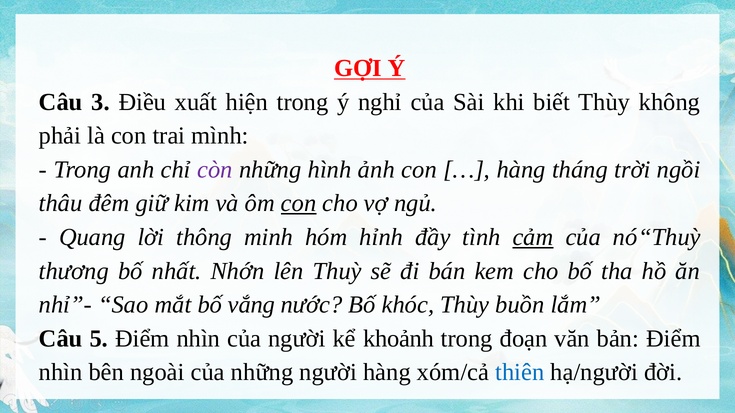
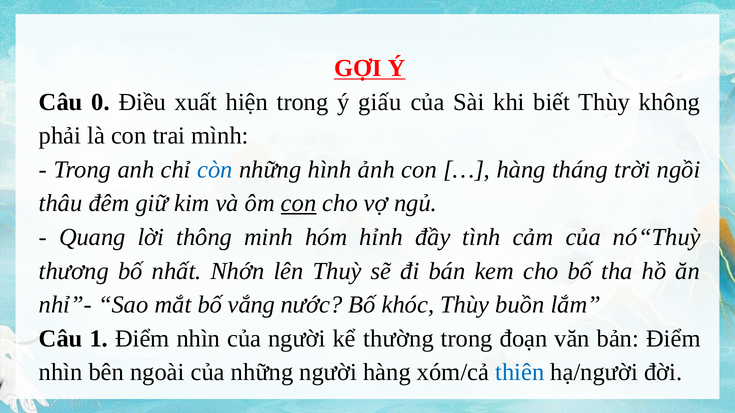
3: 3 -> 0 (100, 102)
nghỉ: nghỉ -> giấu (380, 102)
còn colour: purple -> blue (215, 170)
cảm underline: present -> none (533, 237)
5: 5 -> 1 (99, 339)
khoảnh: khoảnh -> thường (398, 339)
